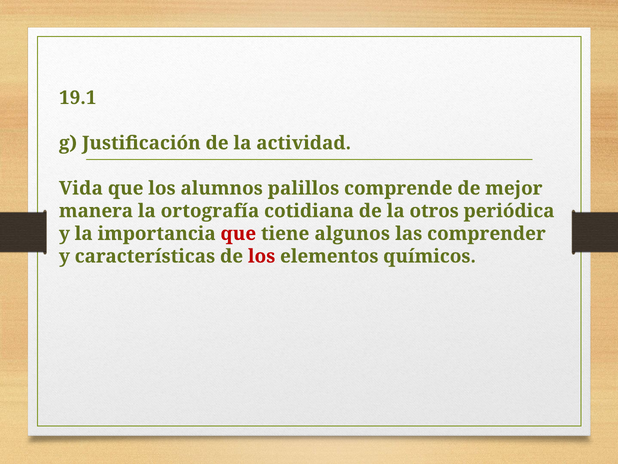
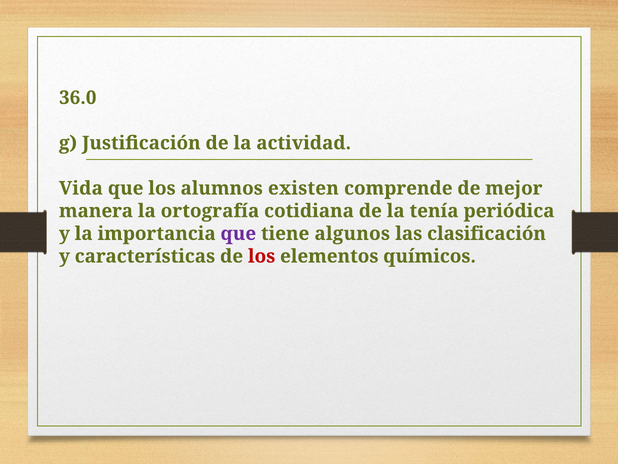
19.1: 19.1 -> 36.0 (78, 98)
palillos: palillos -> existen (303, 188)
otros: otros -> tenía (434, 211)
que colour: red -> purple (238, 233)
comprender: comprender -> clasificación (487, 233)
